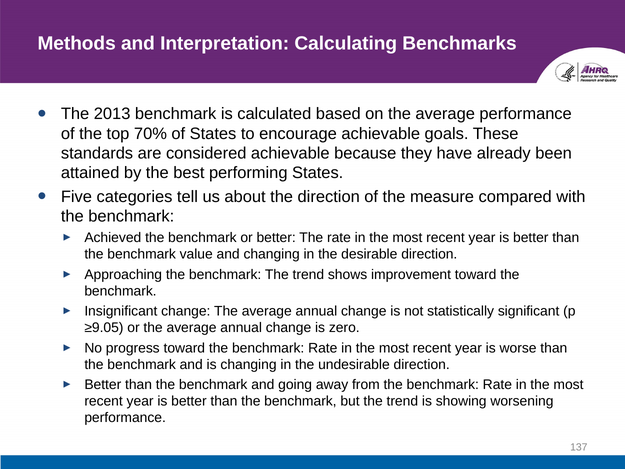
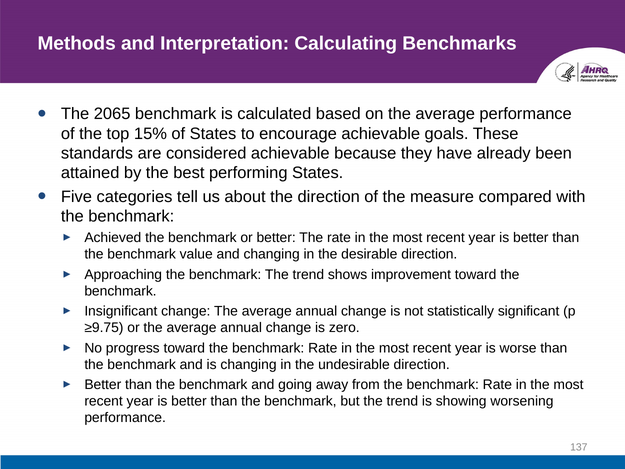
2013: 2013 -> 2065 (112, 114)
70%: 70% -> 15% (150, 134)
≥9.05: ≥9.05 -> ≥9.75 (104, 328)
